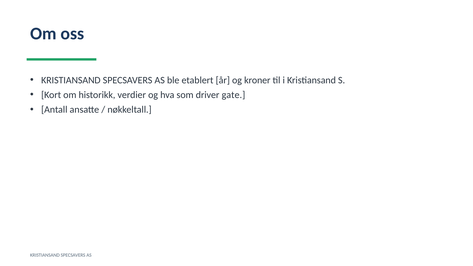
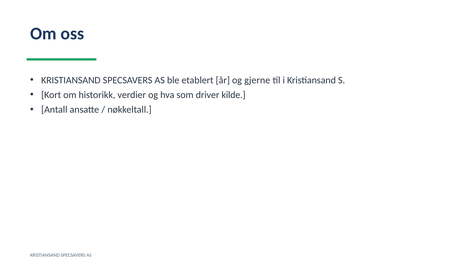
kroner: kroner -> gjerne (257, 80)
gate: gate -> kilde (234, 95)
